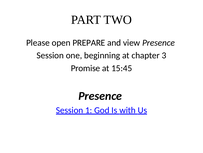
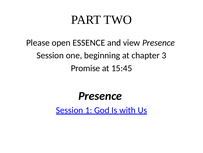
PREPARE: PREPARE -> ESSENCE (89, 43)
